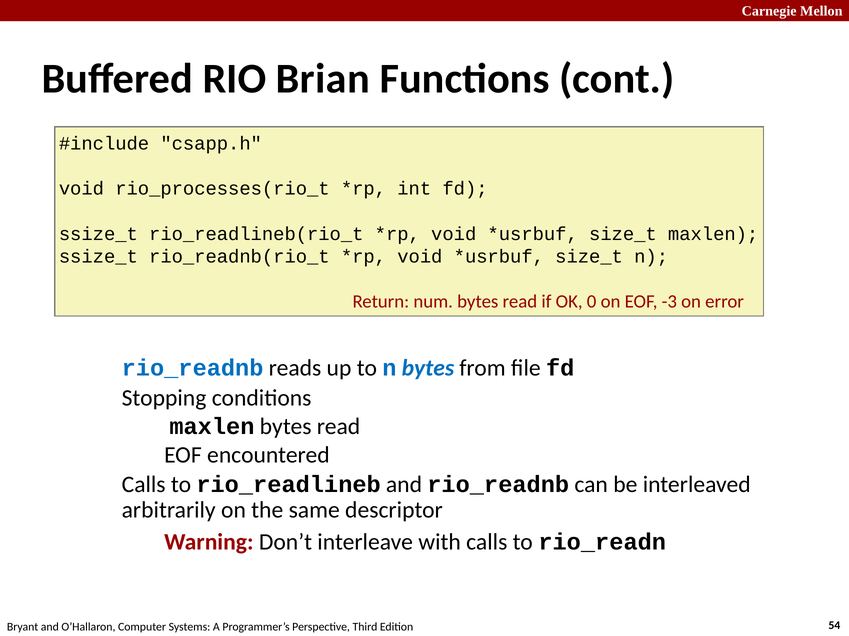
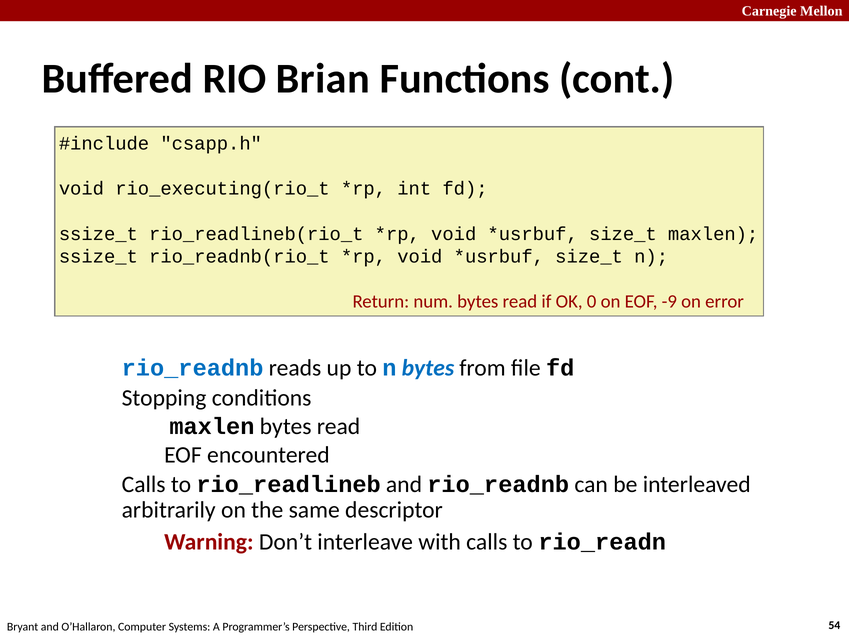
rio_processes(rio_t: rio_processes(rio_t -> rio_executing(rio_t (222, 189)
-3: -3 -> -9 (669, 302)
